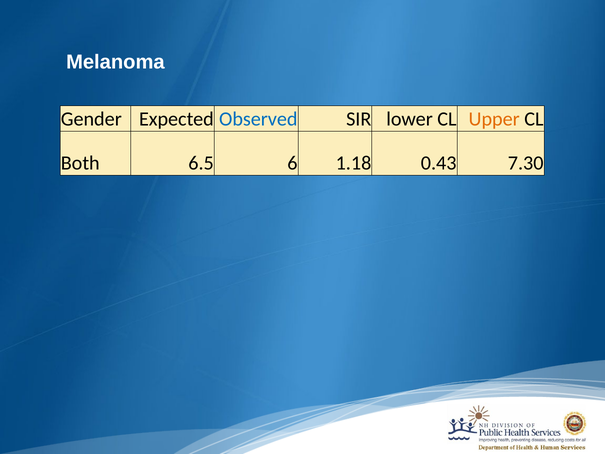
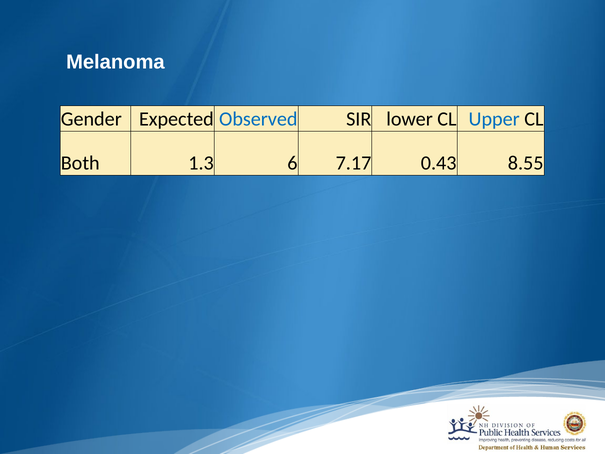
Upper colour: orange -> blue (494, 119)
6.5: 6.5 -> 1.3 (201, 163)
1.18: 1.18 -> 7.17 (353, 163)
7.30: 7.30 -> 8.55 (526, 163)
